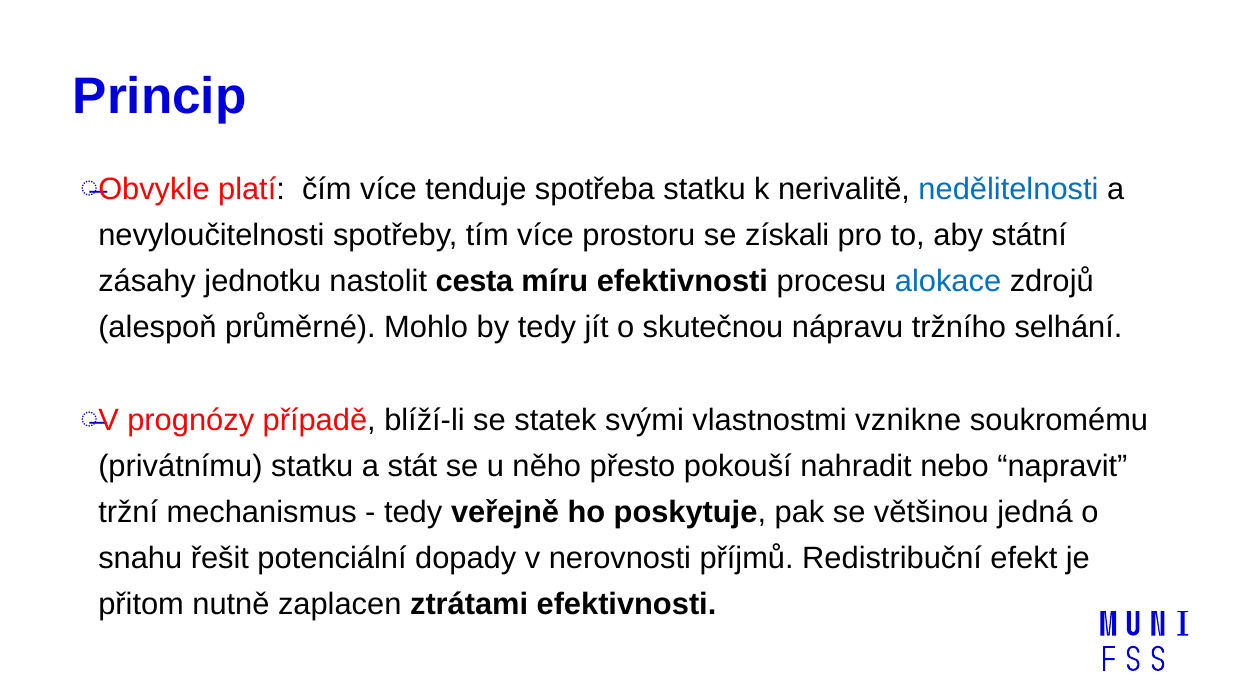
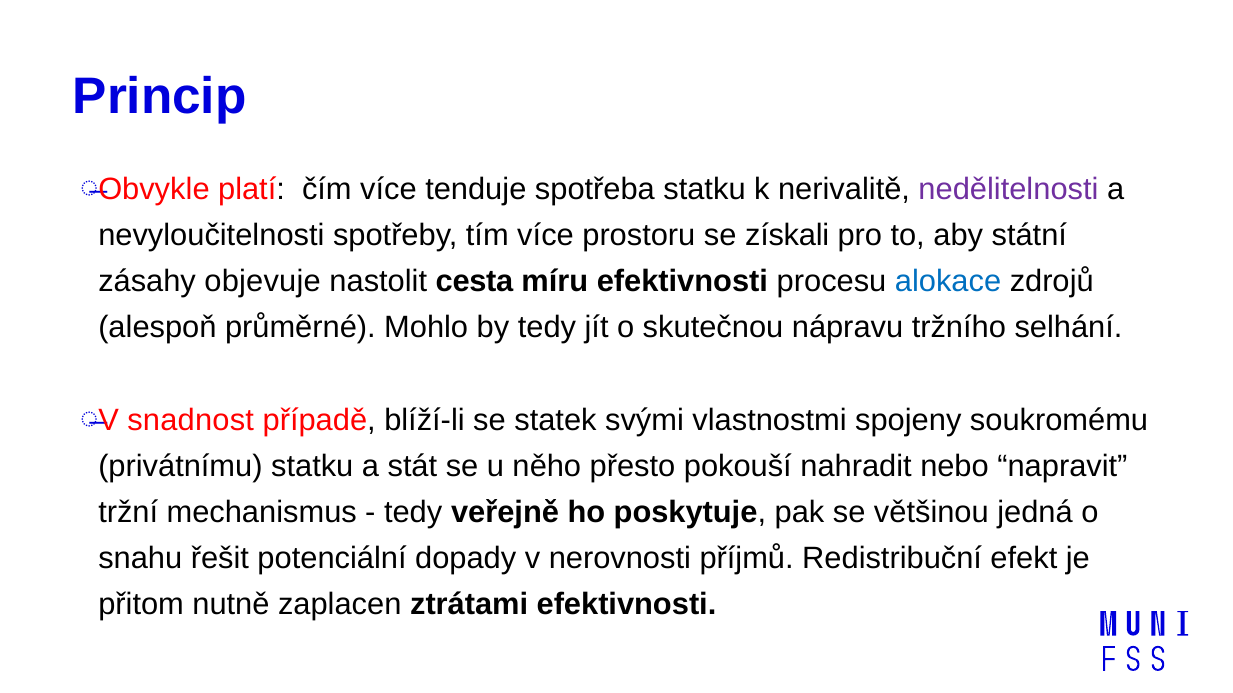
nedělitelnosti colour: blue -> purple (1008, 189)
jednotku: jednotku -> objevuje (263, 281)
prognózy: prognózy -> snadnost (191, 420)
vznikne: vznikne -> spojeny (908, 420)
